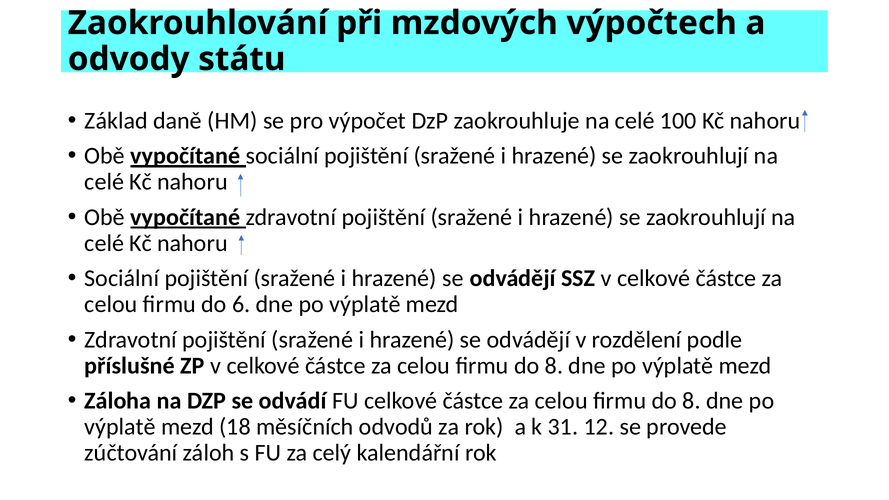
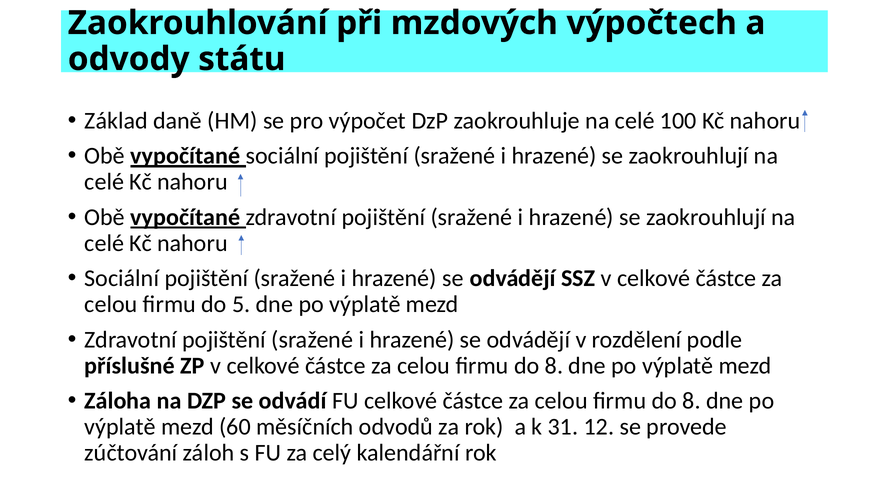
6: 6 -> 5 (241, 304)
18: 18 -> 60 (235, 427)
